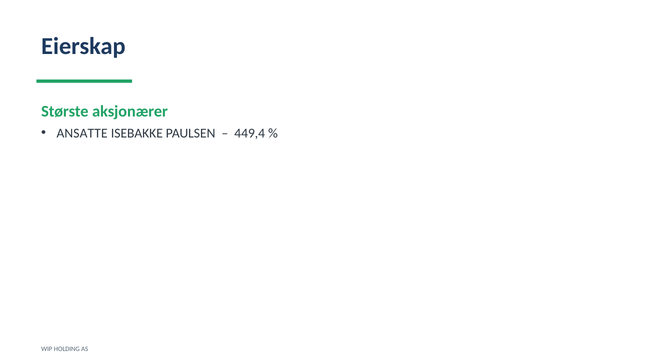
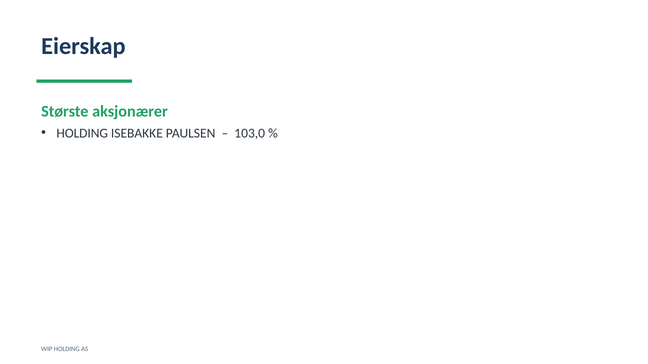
ANSATTE: ANSATTE -> HOLDING (82, 133)
449,4: 449,4 -> 103,0 (250, 133)
